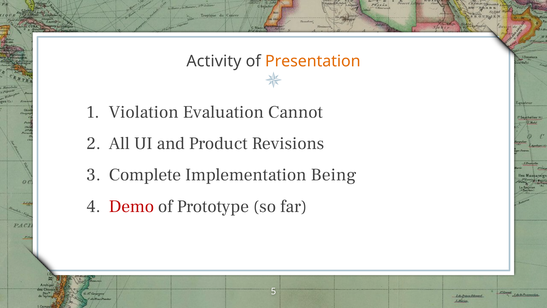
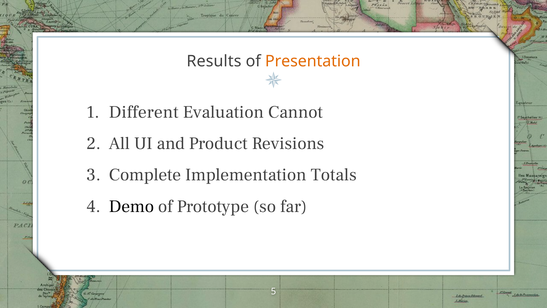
Activity: Activity -> Results (214, 61)
Violation: Violation -> Different (144, 112)
Being: Being -> Totals (334, 175)
Demo colour: red -> black (131, 206)
